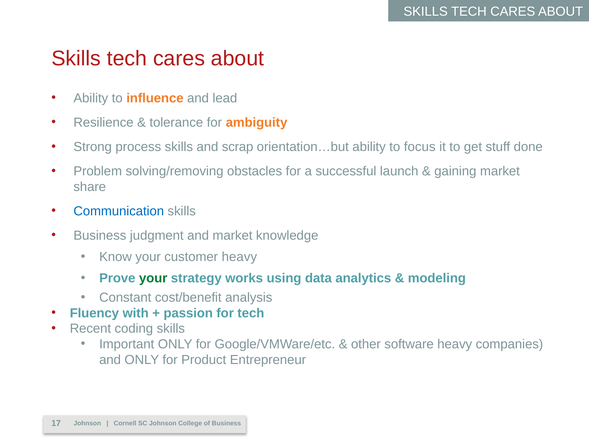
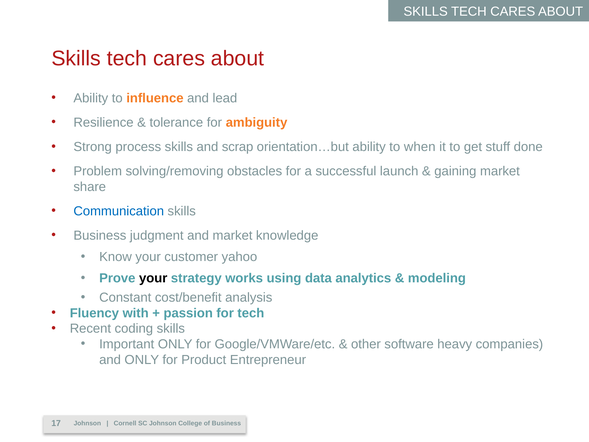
focus: focus -> when (420, 147)
customer heavy: heavy -> yahoo (239, 257)
your colour: green -> black (153, 278)
